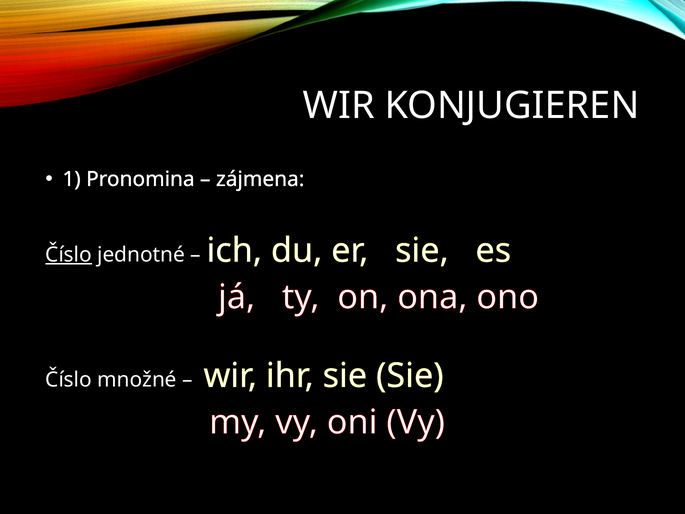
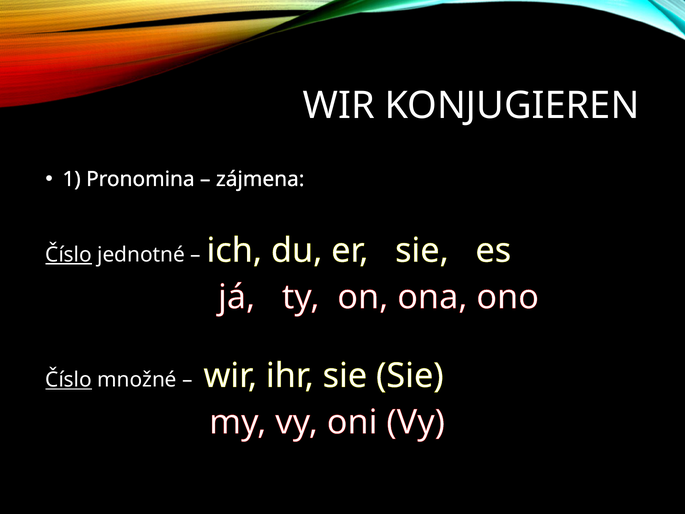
Číslo underline: none -> present (69, 380)
